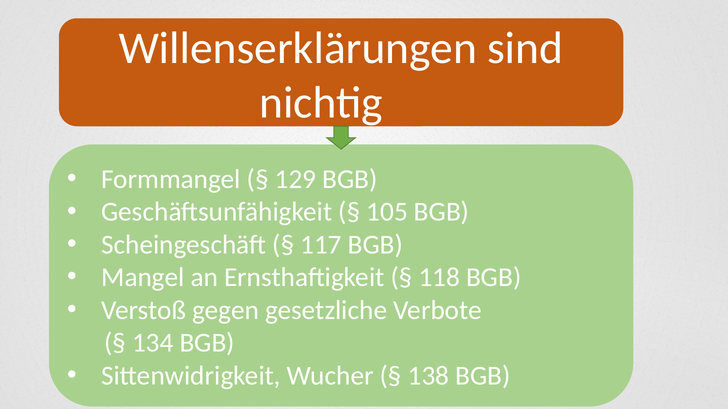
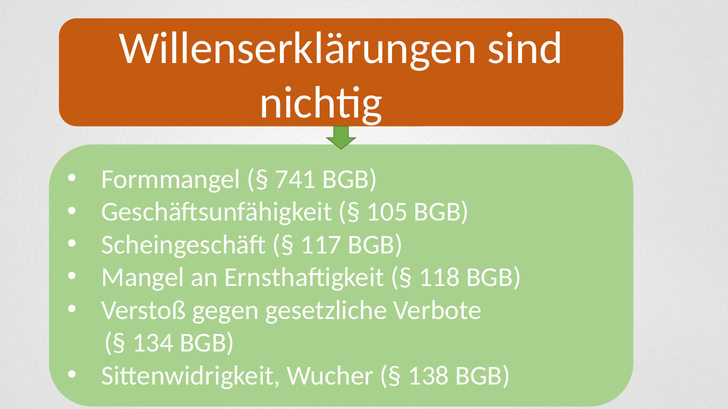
129: 129 -> 741 (296, 179)
